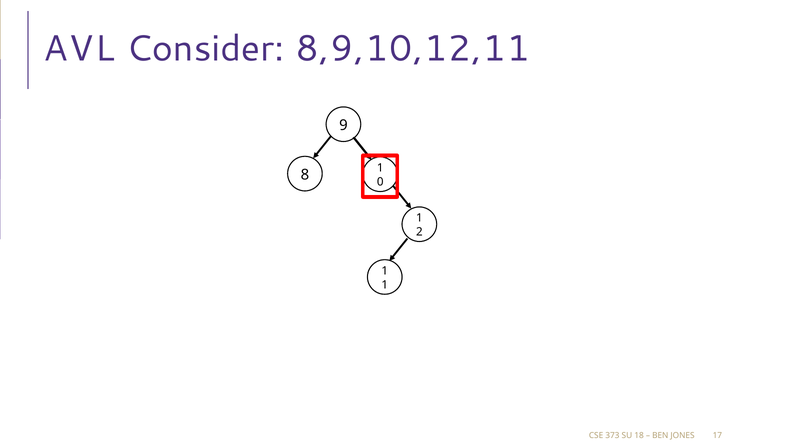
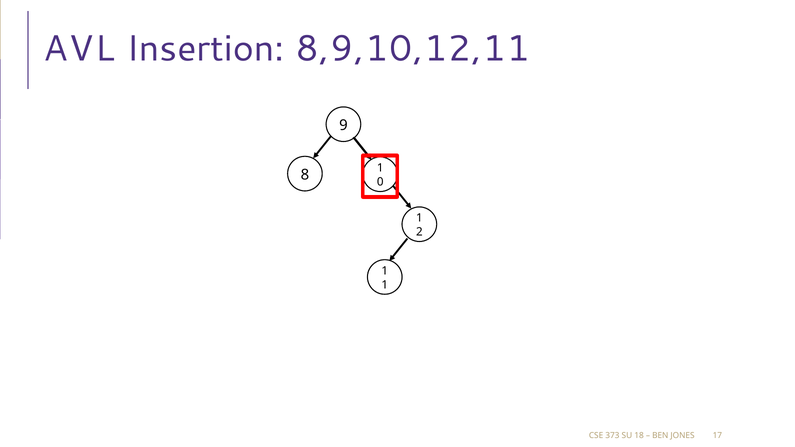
Consider: Consider -> Insertion (205, 49)
